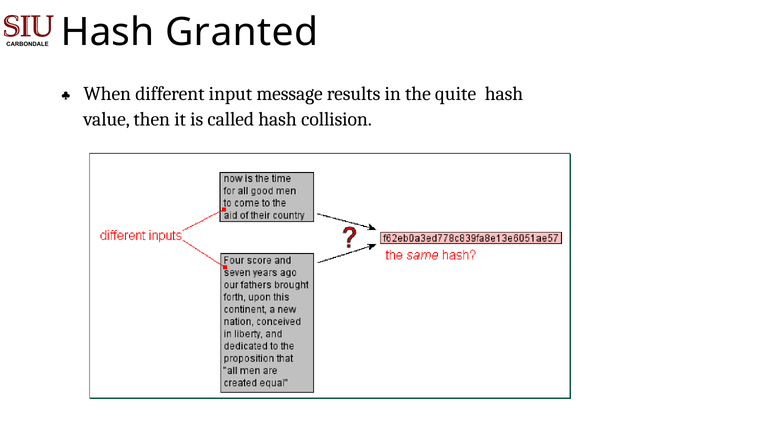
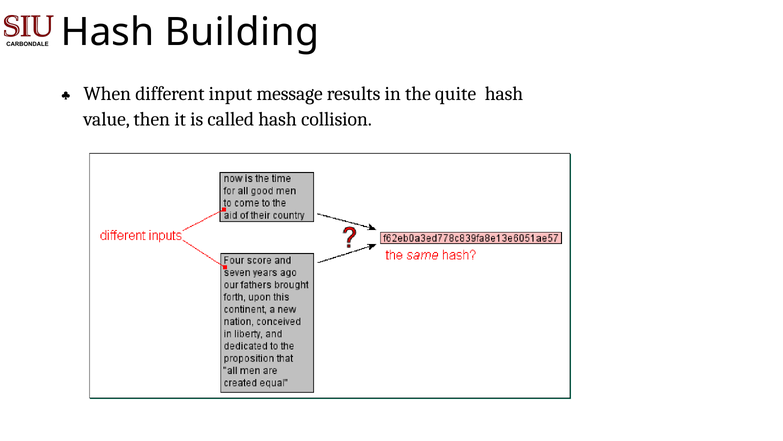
Granted: Granted -> Building (242, 32)
